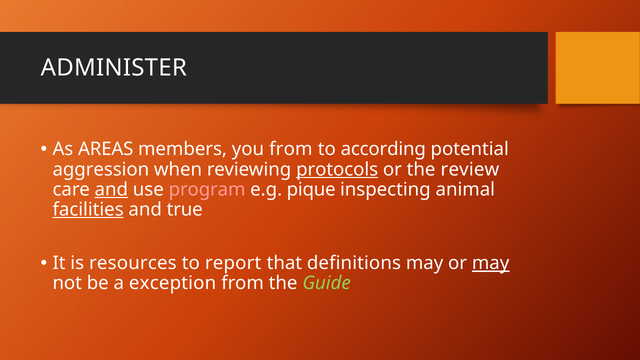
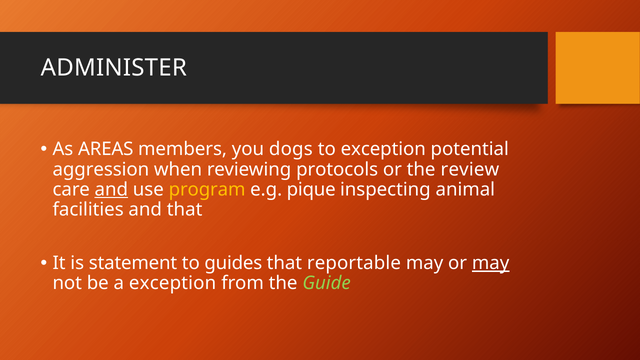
you from: from -> dogs (291, 149)
to according: according -> exception (383, 149)
protocols underline: present -> none (337, 169)
program colour: pink -> yellow (207, 190)
facilities underline: present -> none (88, 210)
and true: true -> that (185, 210)
resources: resources -> statement (133, 263)
report: report -> guides (233, 263)
definitions: definitions -> reportable (354, 263)
